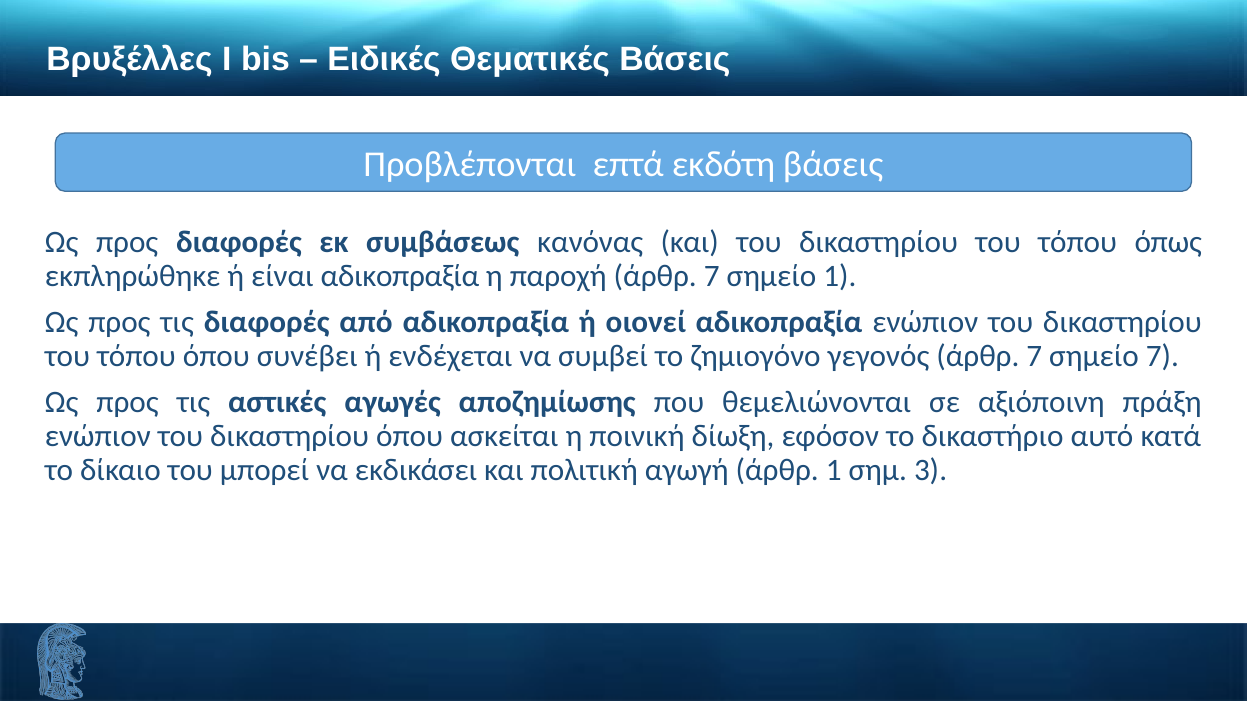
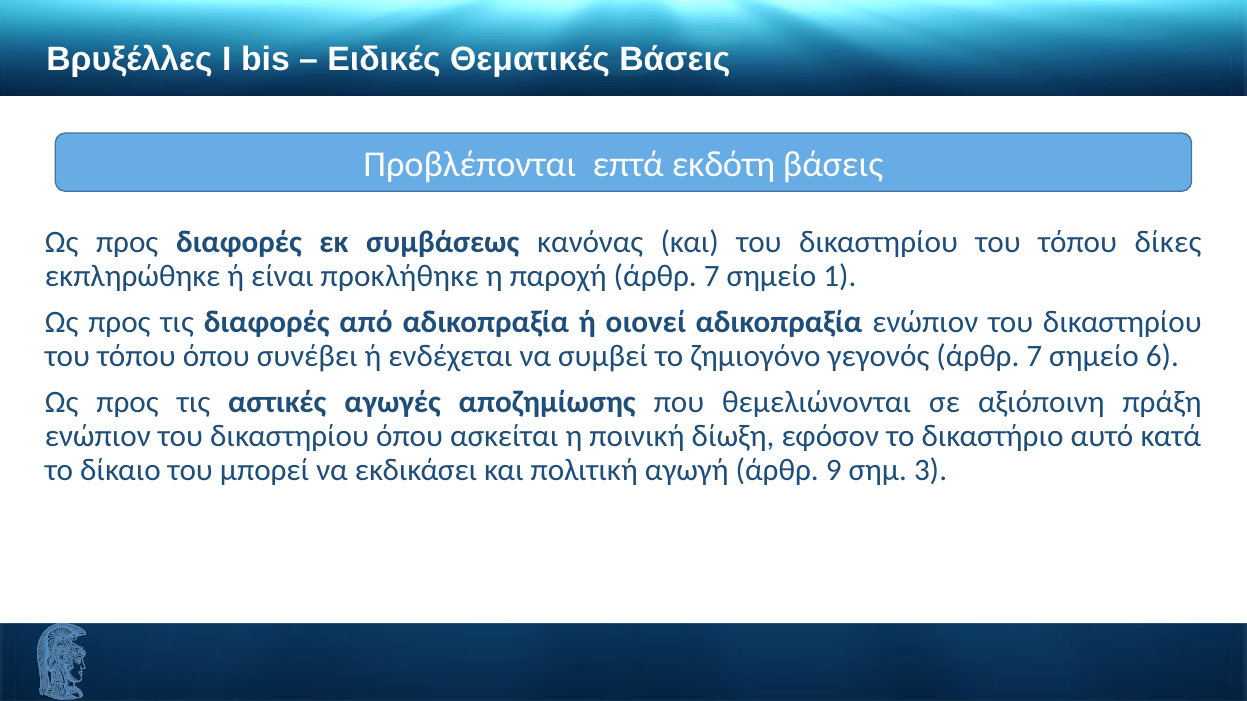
όπως: όπως -> δίκες (1168, 242)
είναι αδικοπραξία: αδικοπραξία -> προκλήθηκε (400, 276)
σημείο 7: 7 -> 6 (1162, 356)
άρθρ 1: 1 -> 9 (834, 470)
